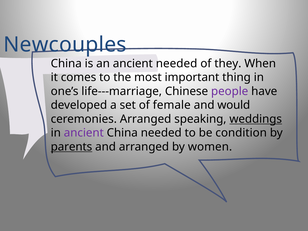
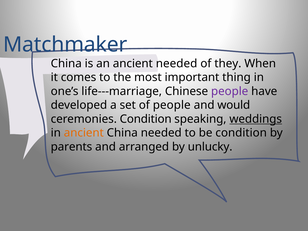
Newcouples: Newcouples -> Matchmaker (65, 45)
of female: female -> people (172, 105)
ceremonies Arranged: Arranged -> Condition (146, 119)
ancient colour: purple -> orange (84, 133)
parents underline: present -> none (71, 147)
women: women -> unlucky (210, 147)
